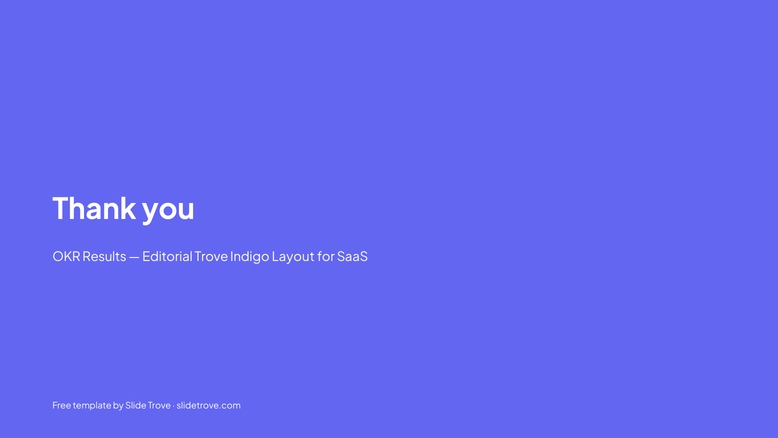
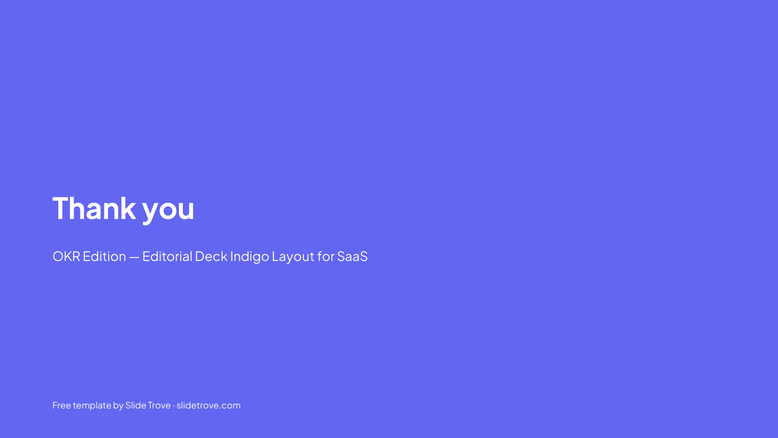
Results: Results -> Edition (104, 257)
Editorial Trove: Trove -> Deck (211, 257)
